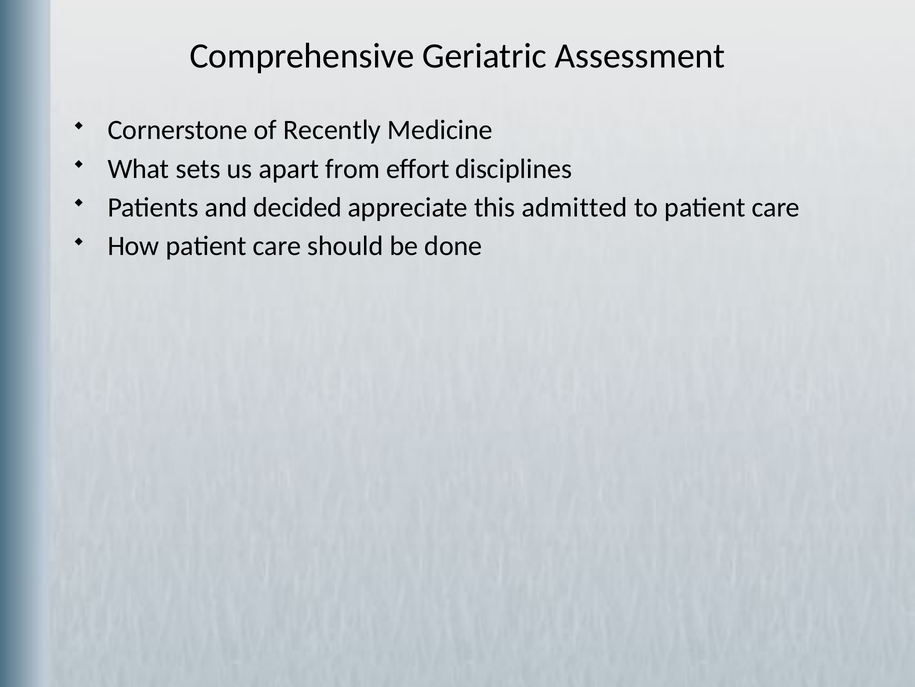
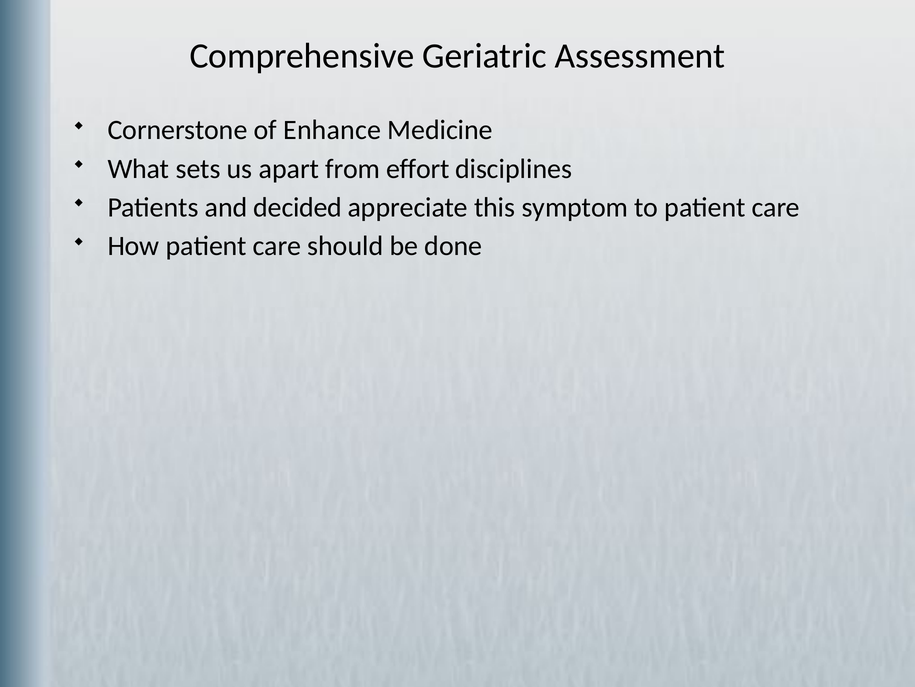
Recently: Recently -> Enhance (332, 130)
admitted: admitted -> symptom (575, 207)
